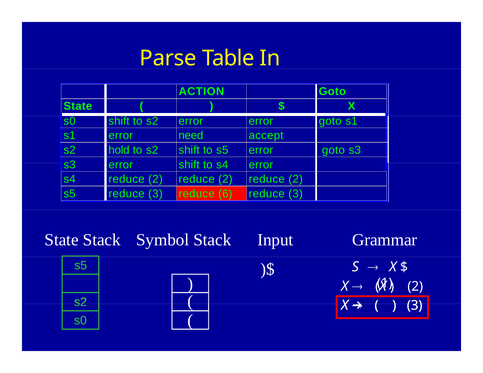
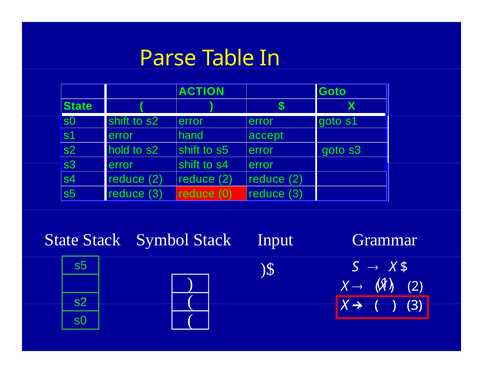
need: need -> hand (191, 136)
6: 6 -> 0 (225, 194)
